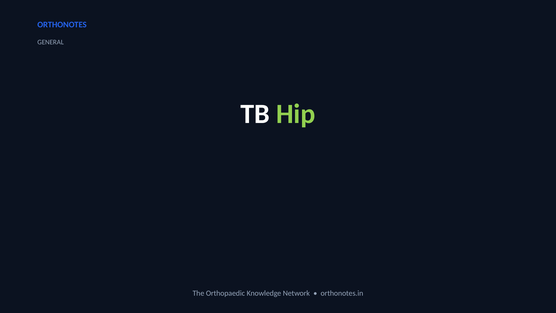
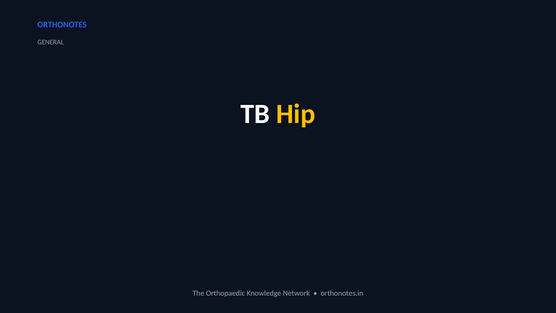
Hip colour: light green -> yellow (296, 114)
